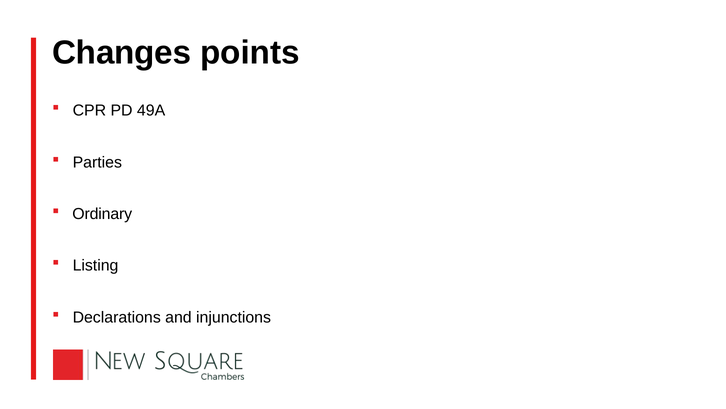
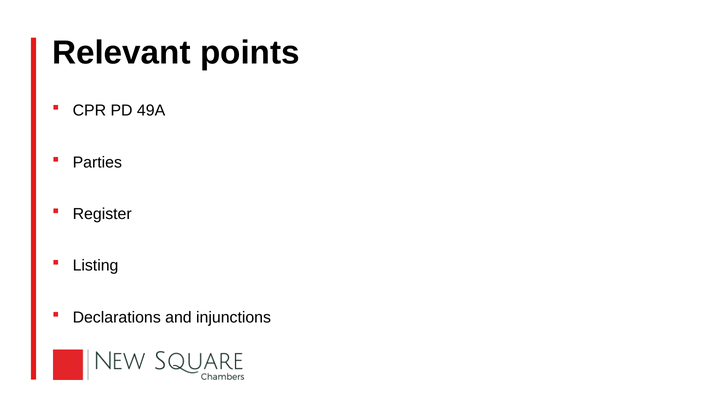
Changes: Changes -> Relevant (122, 53)
Ordinary: Ordinary -> Register (102, 214)
